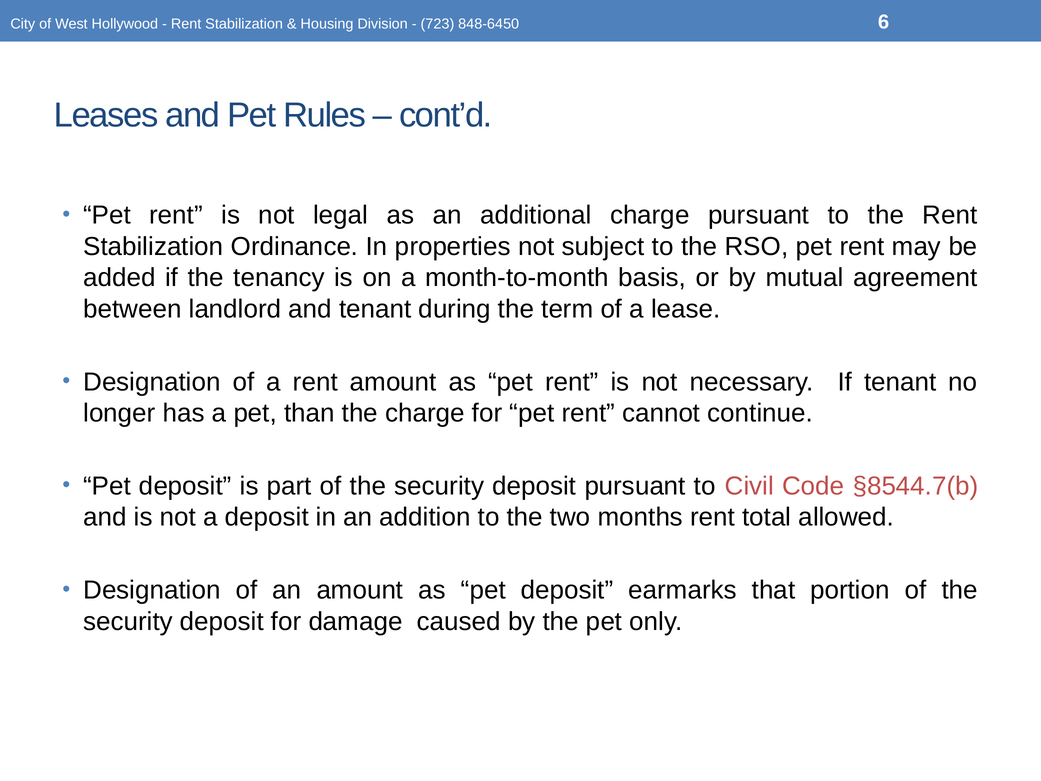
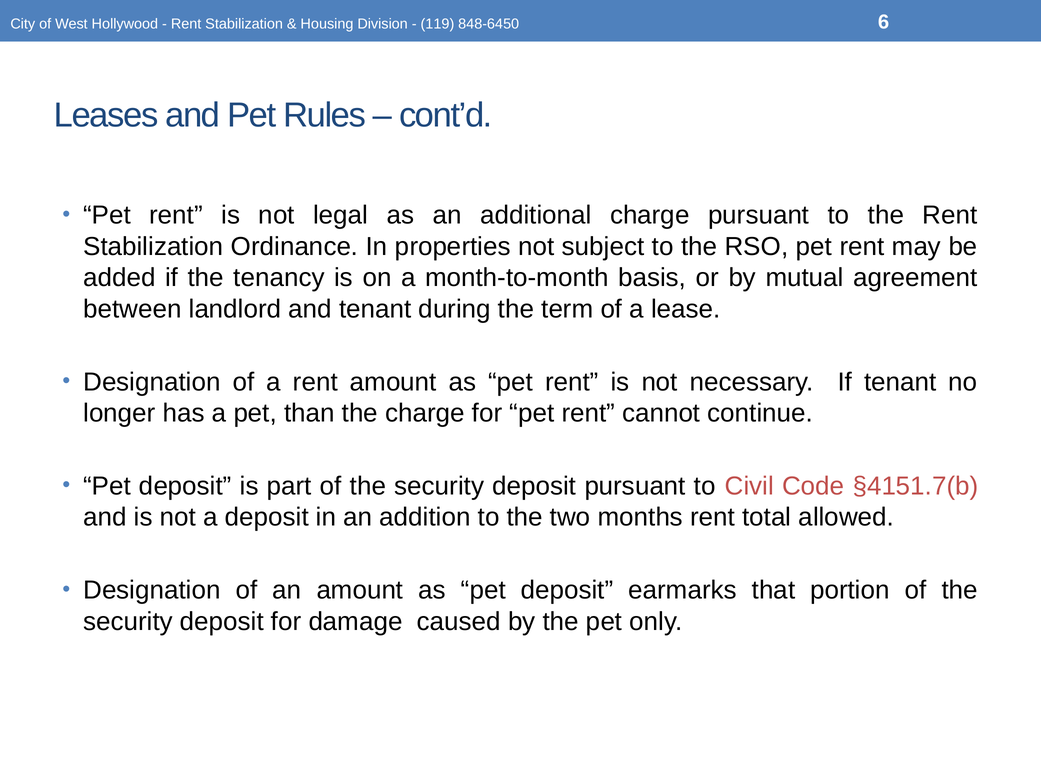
723: 723 -> 119 (437, 24)
§8544.7(b: §8544.7(b -> §4151.7(b (915, 486)
